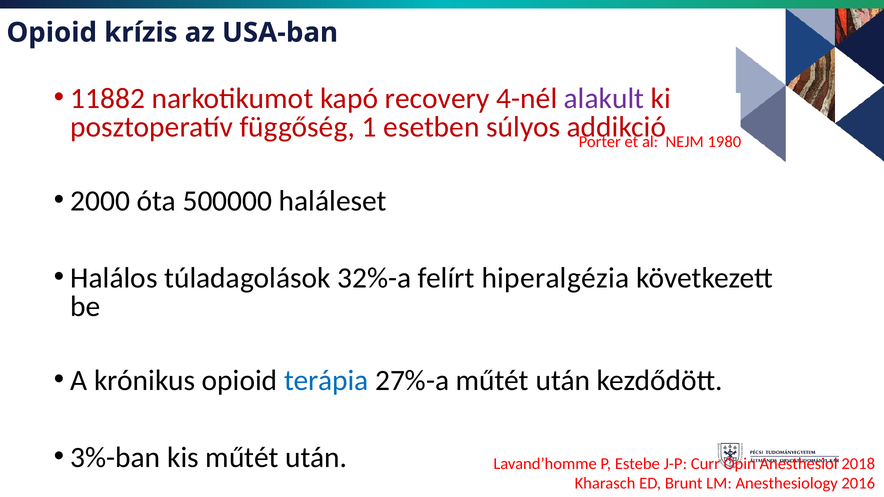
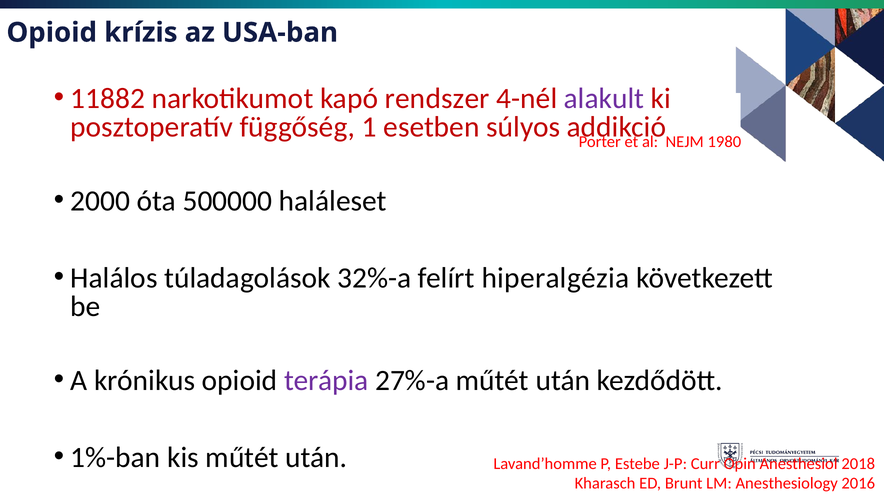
recovery: recovery -> rendszer (437, 98)
terápia colour: blue -> purple (326, 381)
3%-ban: 3%-ban -> 1%-ban (115, 458)
